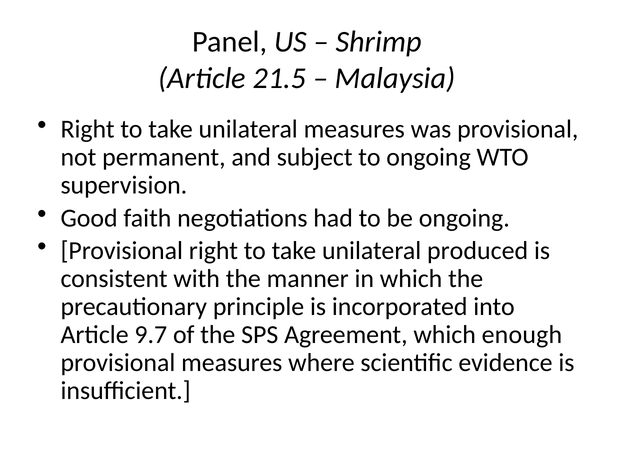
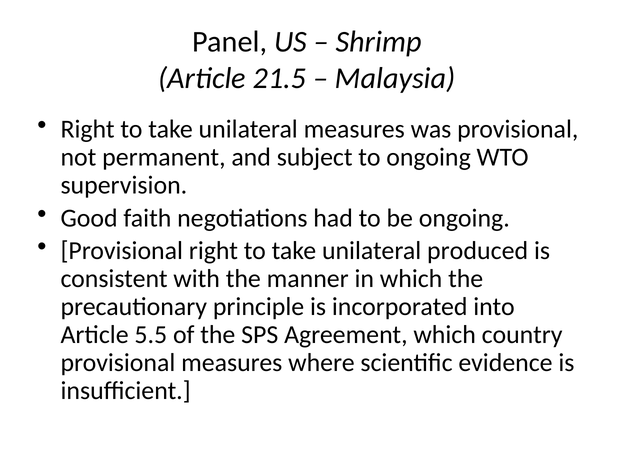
9.7: 9.7 -> 5.5 (151, 335)
enough: enough -> country (522, 335)
